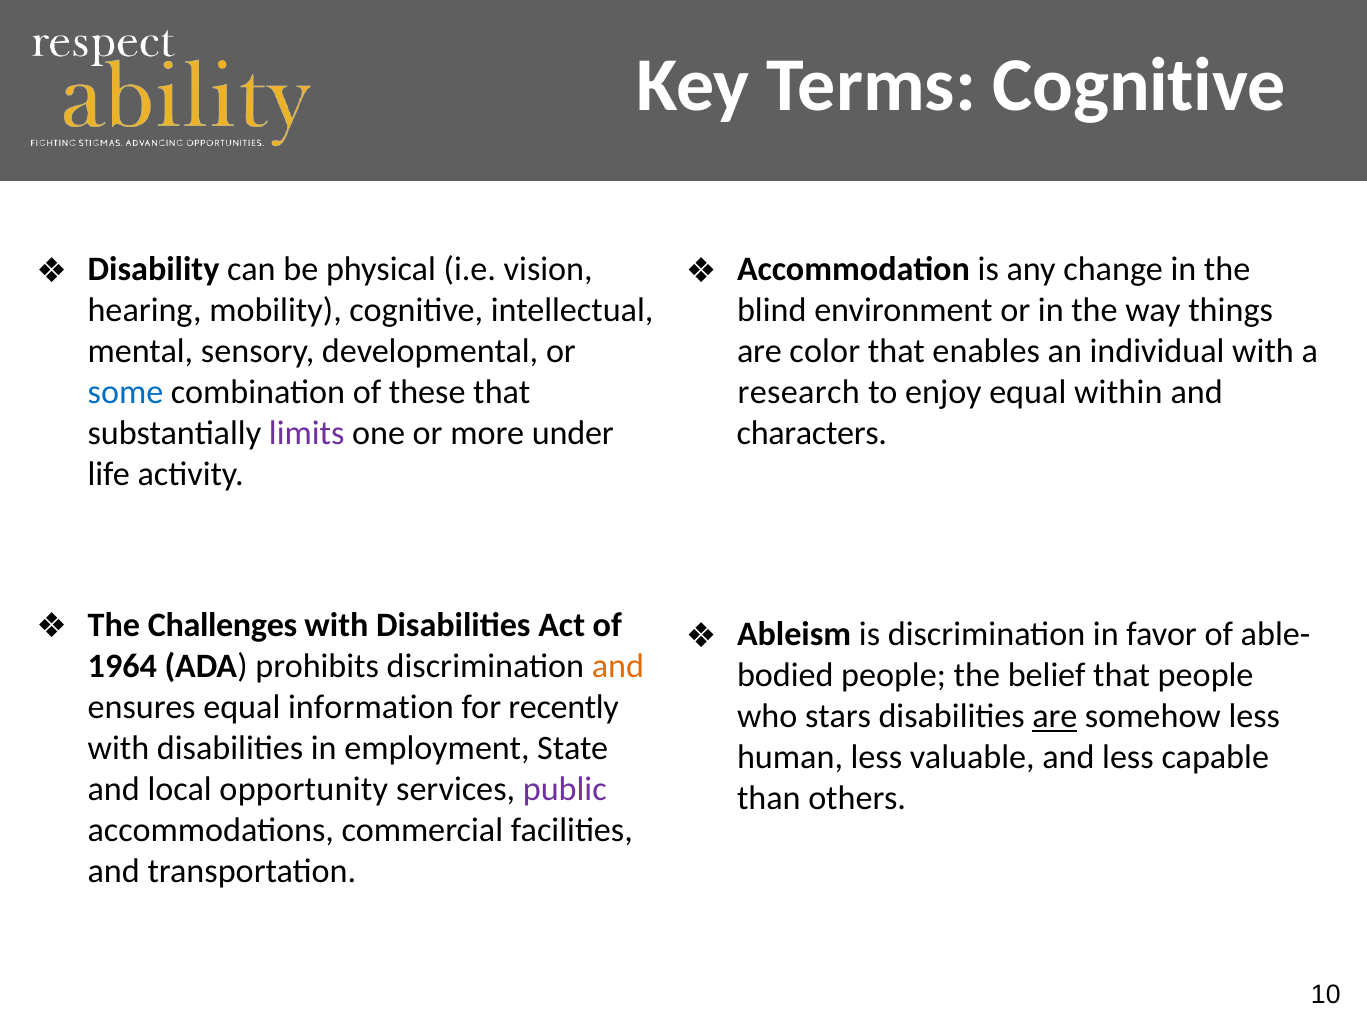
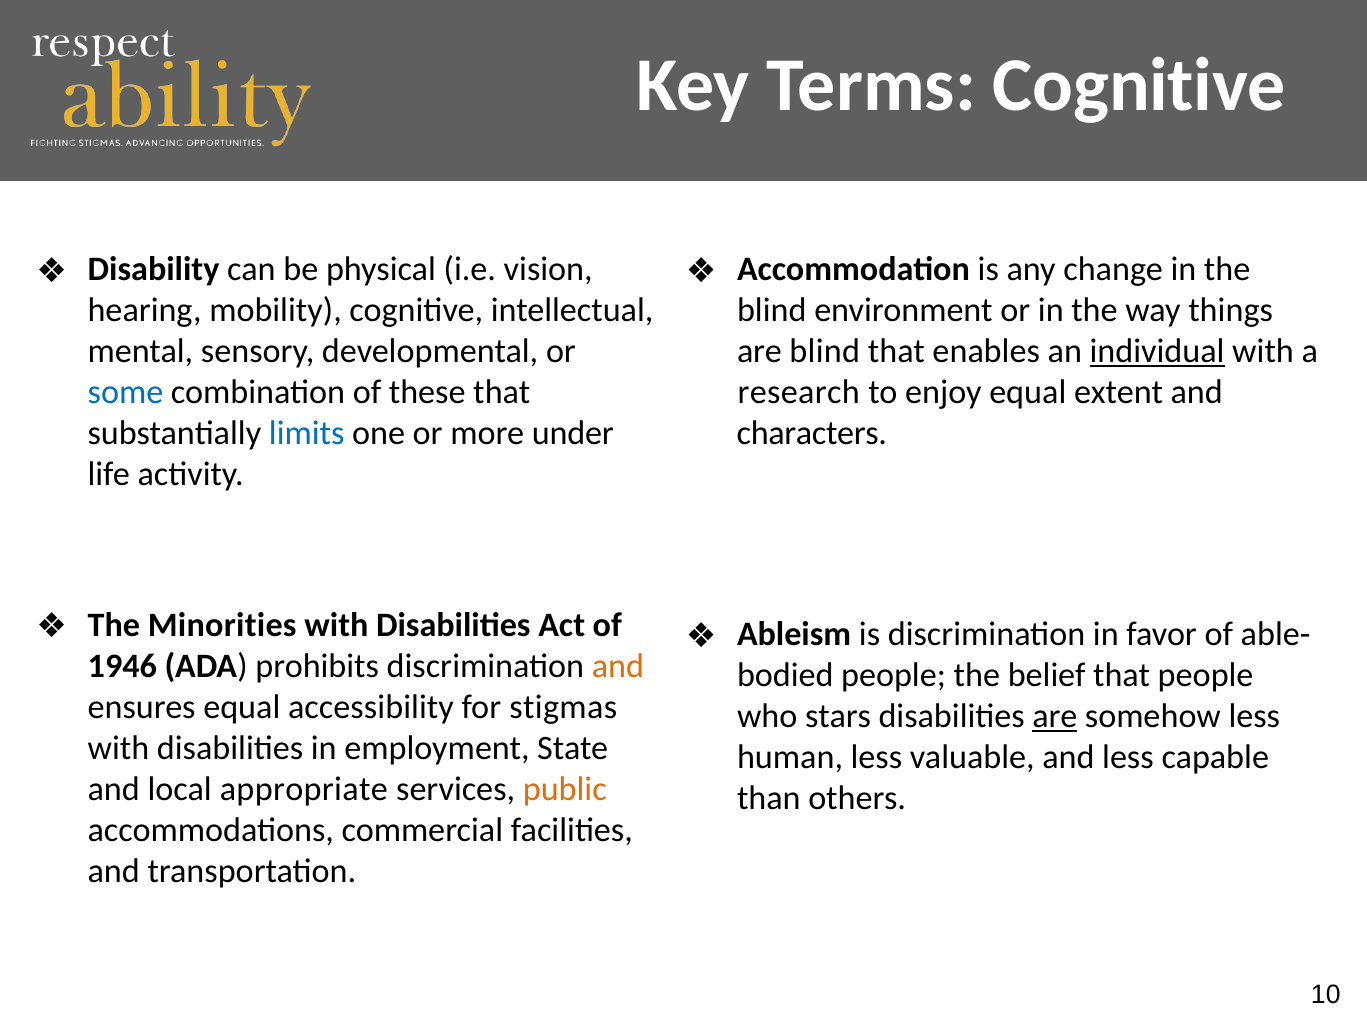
are color: color -> blind (825, 351)
individual underline: none -> present (1157, 351)
within: within -> extent (1119, 392)
limits colour: purple -> blue (307, 433)
Challenges: Challenges -> Minorities (222, 624)
1964: 1964 -> 1946 (122, 665)
information: information -> accessibility (371, 706)
recently: recently -> stigmas (563, 706)
opportunity: opportunity -> appropriate (304, 788)
public colour: purple -> orange (565, 788)
